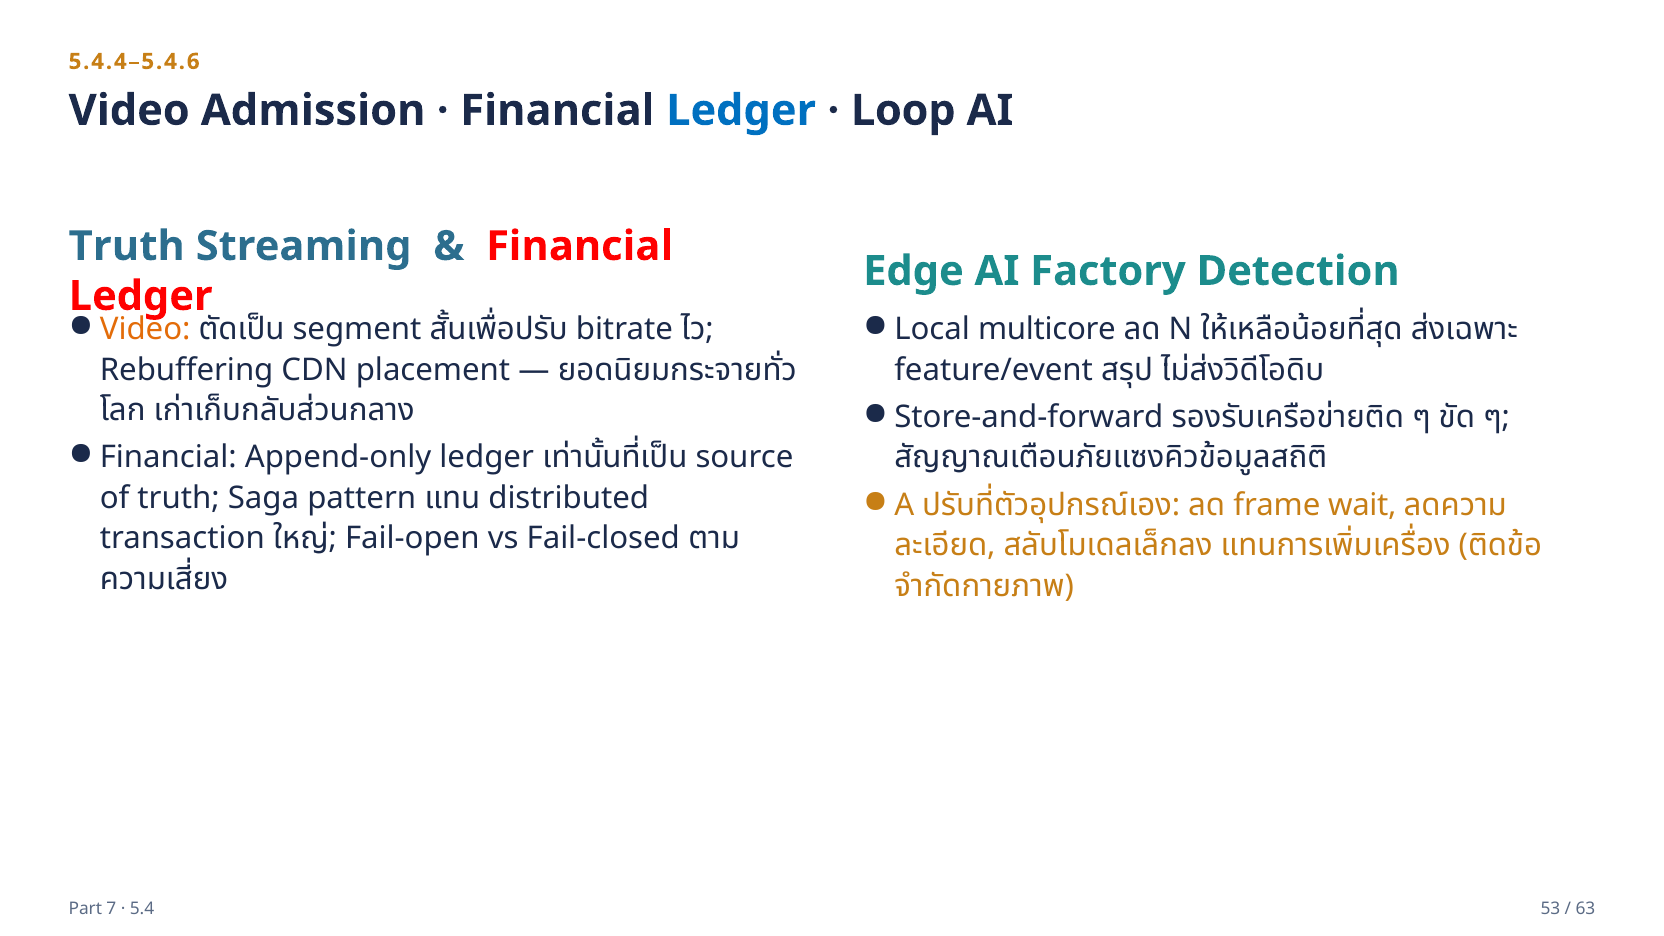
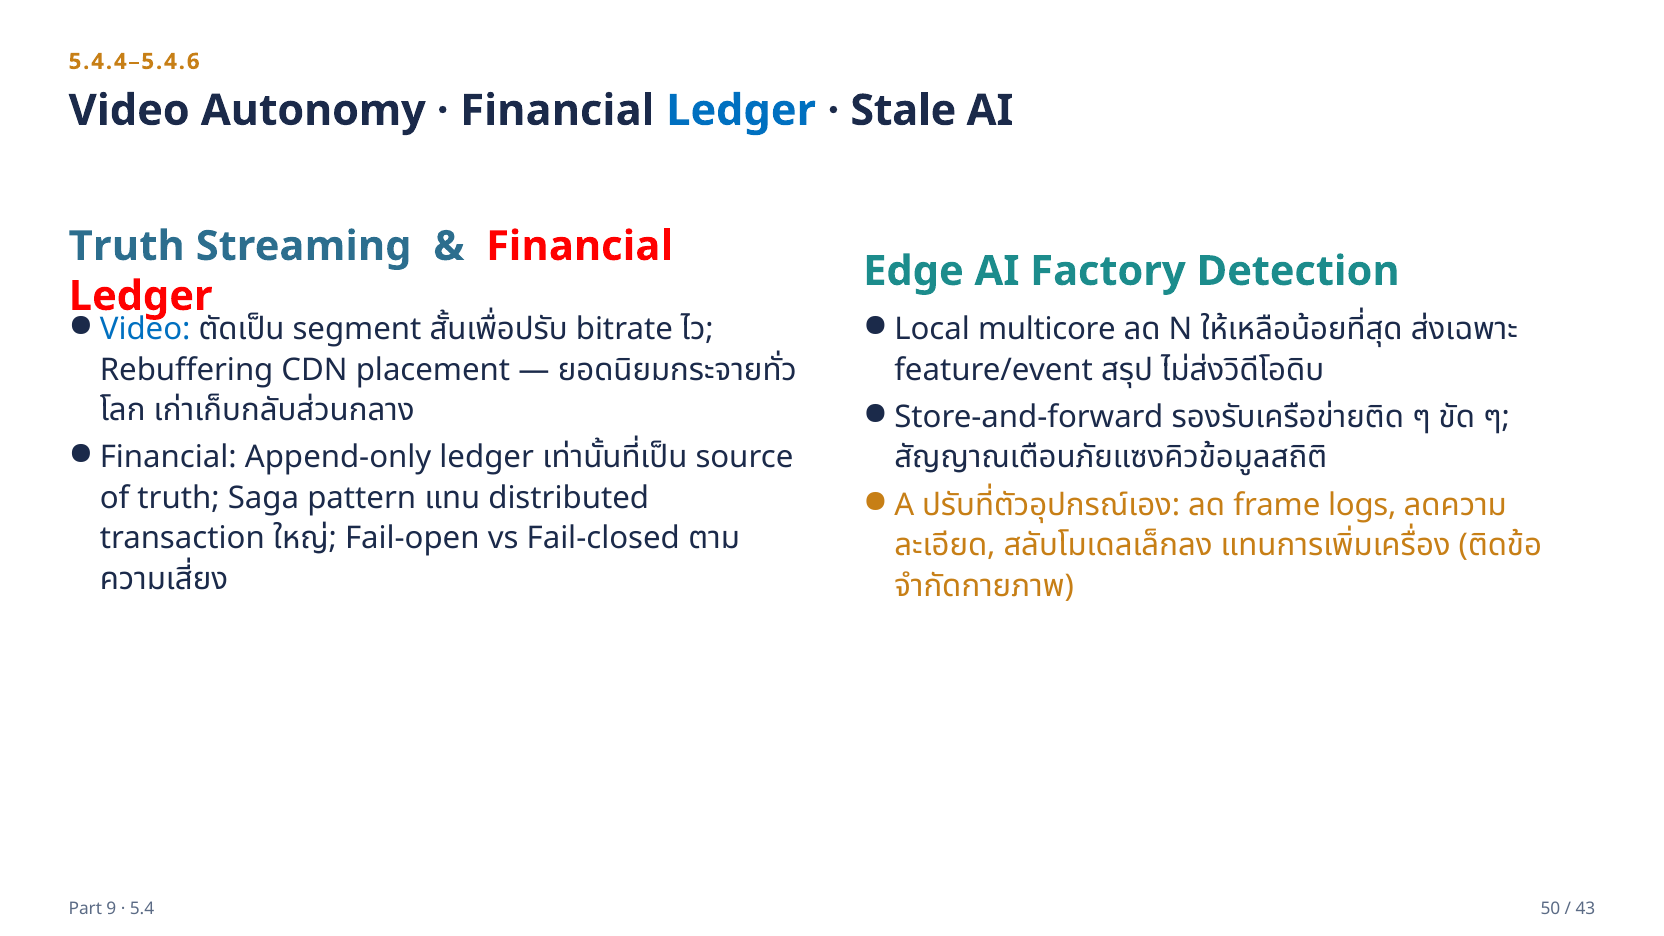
Admission: Admission -> Autonomy (313, 110)
Loop: Loop -> Stale (903, 110)
Video colour: orange -> blue (145, 330)
wait: wait -> logs (1362, 505)
7: 7 -> 9 (111, 908)
53: 53 -> 50 (1550, 908)
63: 63 -> 43 (1585, 908)
